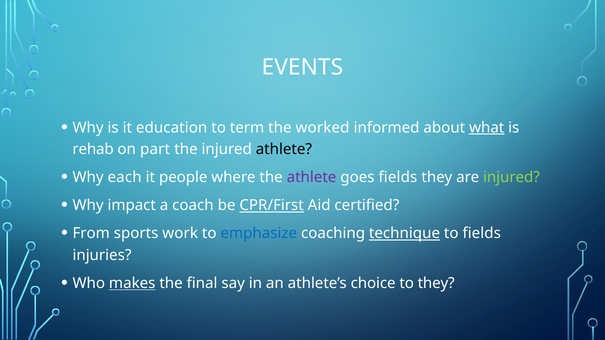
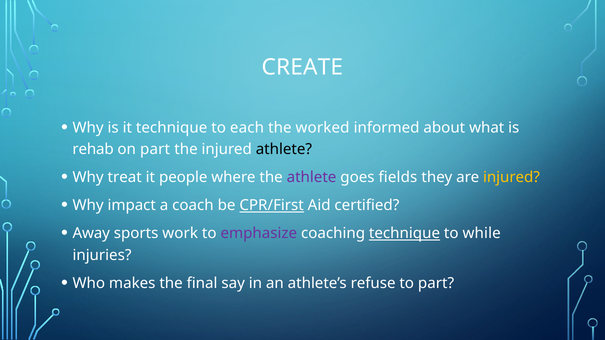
EVENTS: EVENTS -> CREATE (302, 67)
it education: education -> technique (172, 128)
term: term -> each (247, 128)
what underline: present -> none (487, 128)
each: each -> treat (125, 178)
injured colour: light green -> yellow (511, 178)
From: From -> Away (91, 234)
emphasize colour: blue -> purple (259, 234)
to fields: fields -> while (482, 234)
makes underline: present -> none (132, 284)
choice: choice -> refuse (373, 284)
to they: they -> part (436, 284)
